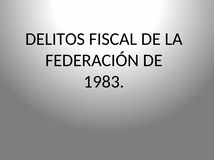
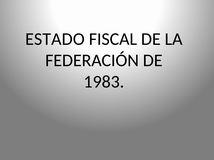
DELITOS: DELITOS -> ESTADO (55, 39)
